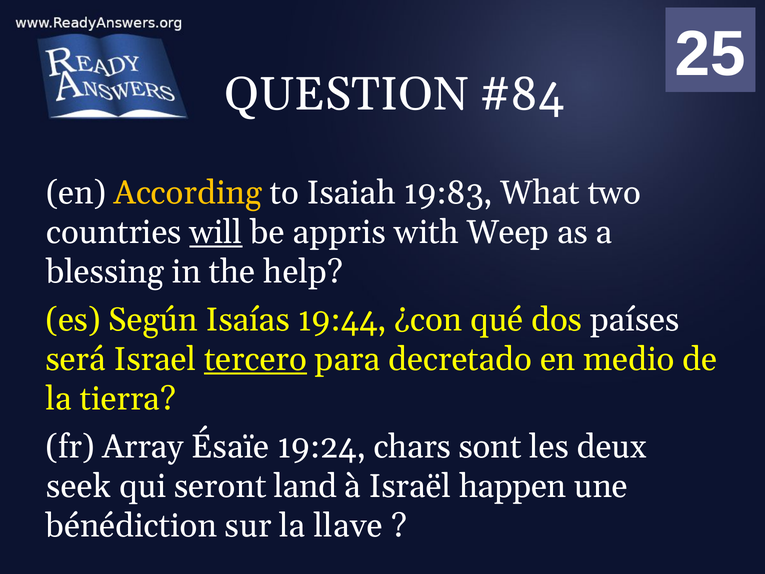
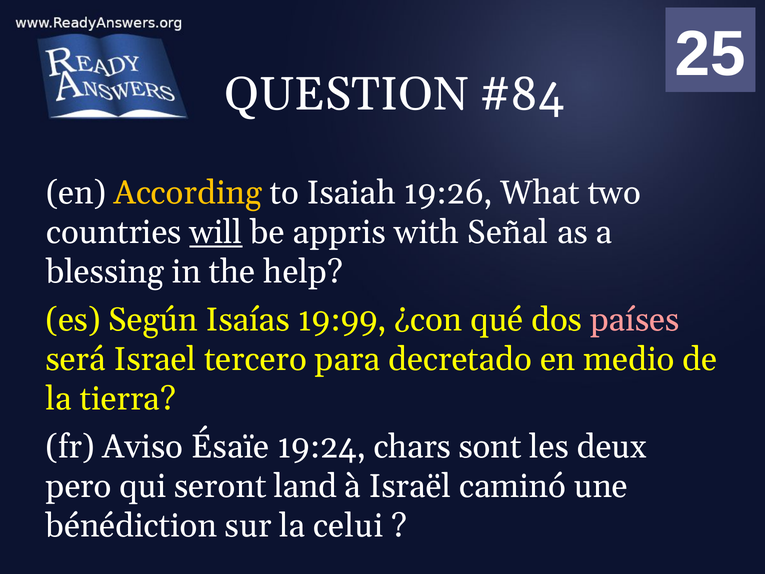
19:83: 19:83 -> 19:26 (448, 193)
Weep: Weep -> Señal (508, 232)
19:44: 19:44 -> 19:99 (342, 320)
países colour: white -> pink (635, 320)
tercero underline: present -> none (255, 359)
Array: Array -> Aviso (143, 447)
seek: seek -> pero (79, 486)
happen: happen -> caminó (513, 486)
llave: llave -> celui (348, 526)
